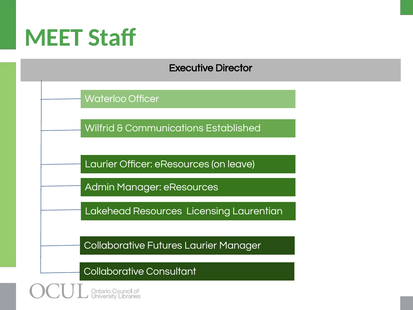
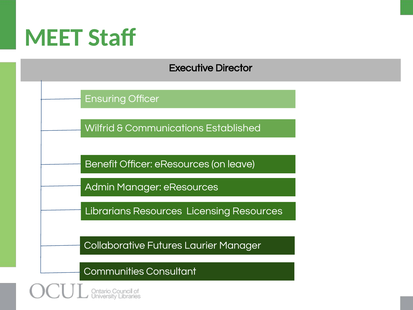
Waterloo: Waterloo -> Ensuring (105, 99)
Laurier: Laurier -> Benefit (101, 164)
Lakehead: Lakehead -> Librarians (108, 211)
Licensing Laurentian: Laurentian -> Resources (257, 211)
Collaborative: Collaborative -> Communities (114, 271)
